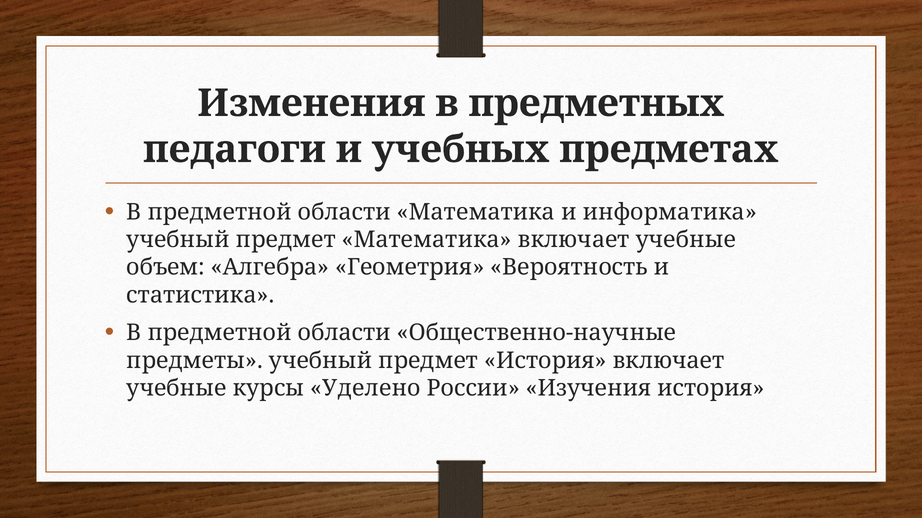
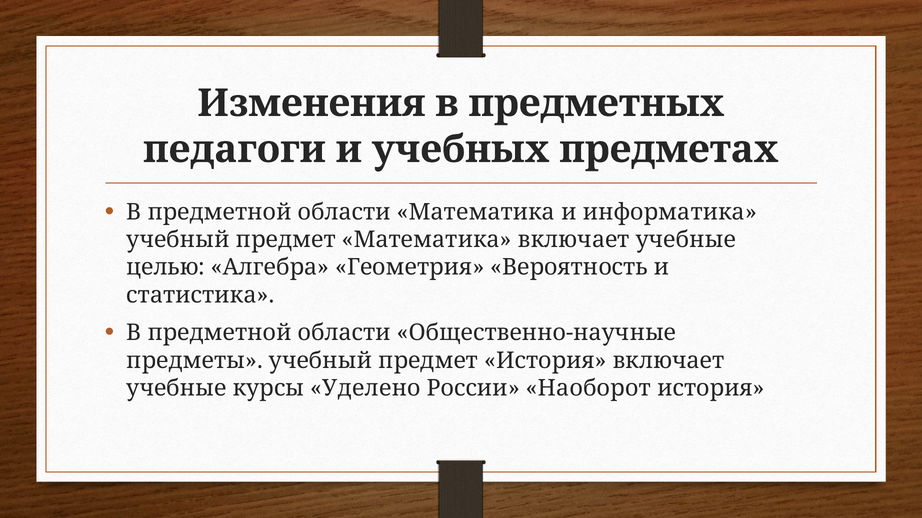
объем: объем -> целью (166, 268)
Изучения: Изучения -> Наоборот (588, 389)
